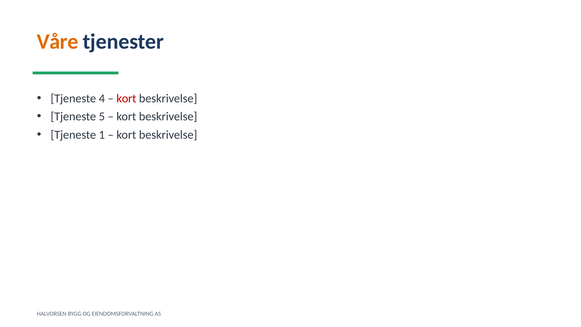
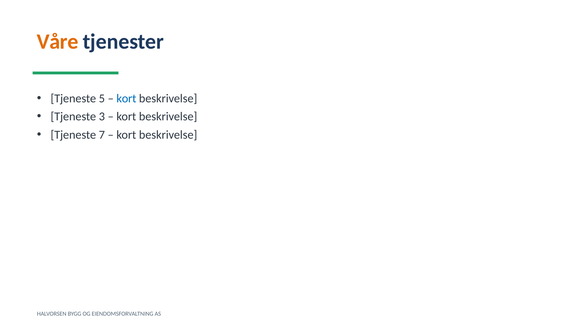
4: 4 -> 5 (102, 98)
kort colour: red -> blue (126, 98)
5: 5 -> 3 (102, 117)
1: 1 -> 7 (102, 135)
